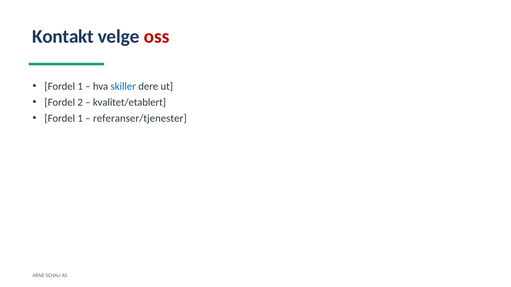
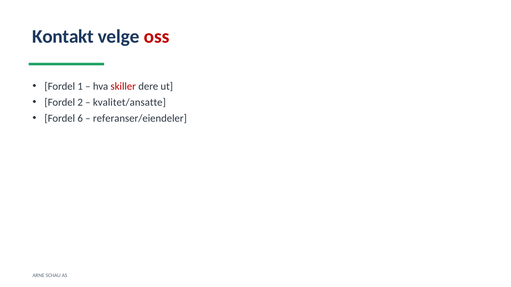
skiller colour: blue -> red (123, 87)
kvalitet/etablert: kvalitet/etablert -> kvalitet/ansatte (129, 103)
1: 1 -> 6 (80, 119)
referanser/tjenester: referanser/tjenester -> referanser/eiendeler (140, 119)
